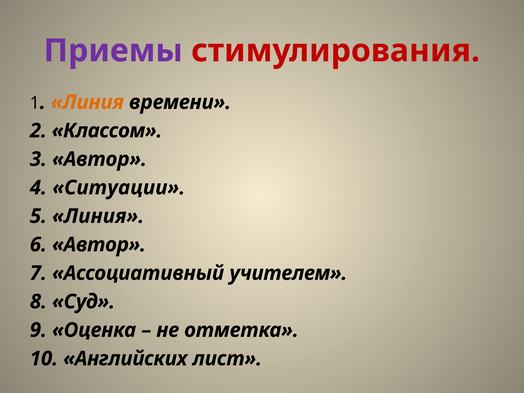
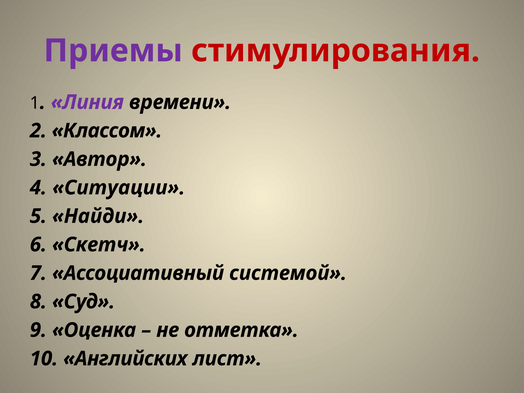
Линия colour: orange -> purple (87, 102)
5 Линия: Линия -> Найди (98, 216)
6 Автор: Автор -> Скетч (99, 245)
учителем: учителем -> системой (288, 273)
